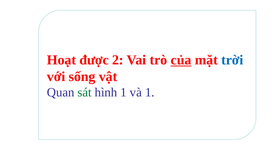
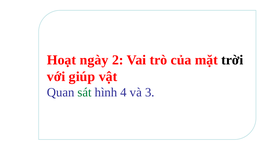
được: được -> ngày (94, 60)
của underline: present -> none (181, 60)
trời colour: blue -> black (232, 60)
sống: sống -> giúp (82, 77)
hình 1: 1 -> 4 (123, 92)
và 1: 1 -> 3 (150, 92)
